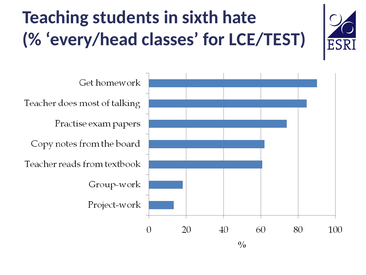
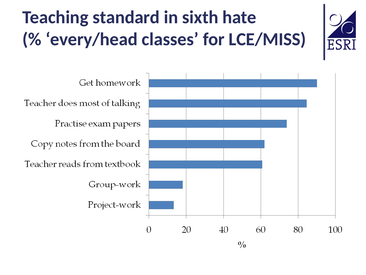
students: students -> standard (126, 17)
LCE/TEST: LCE/TEST -> LCE/MISS (267, 39)
